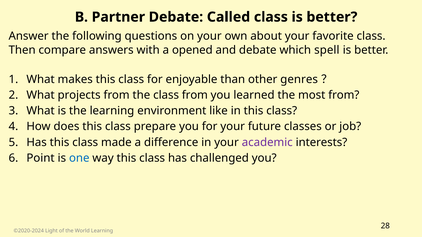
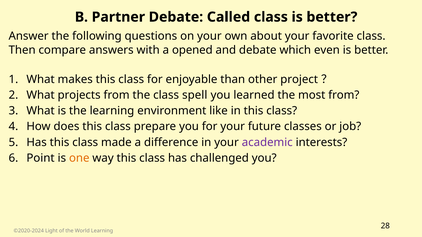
spell: spell -> even (327, 50)
genres: genres -> project (299, 79)
class from: from -> spell (195, 95)
one colour: blue -> orange (79, 158)
